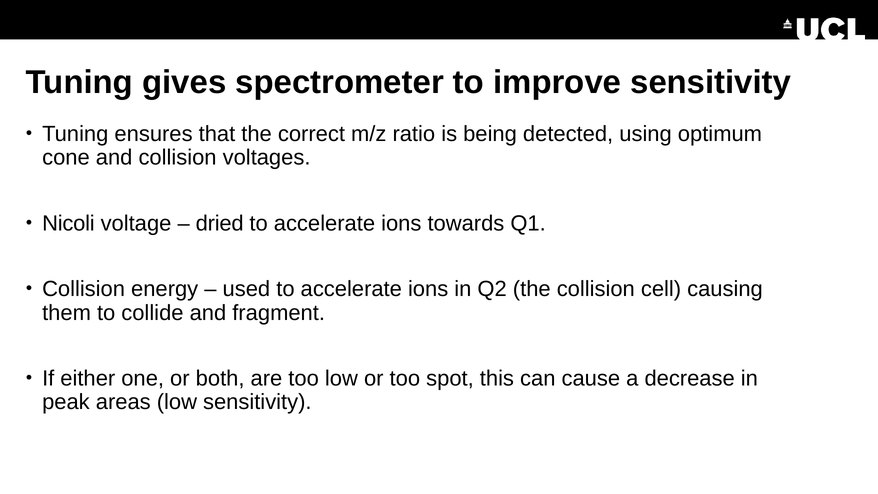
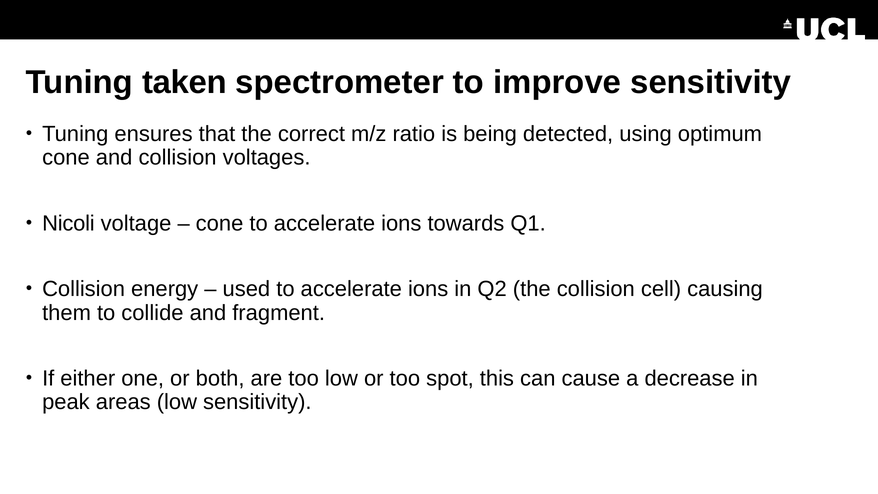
gives: gives -> taken (184, 82)
dried: dried -> cone (220, 223)
